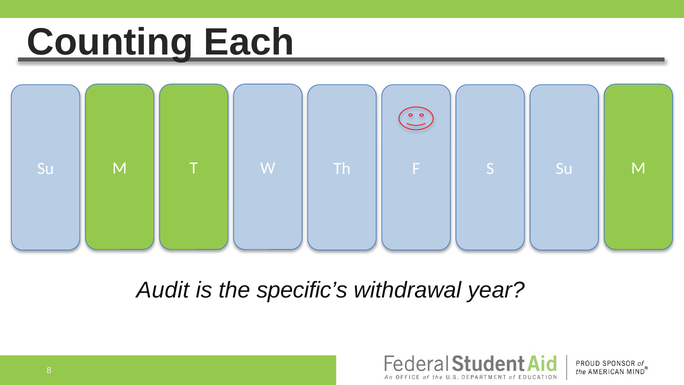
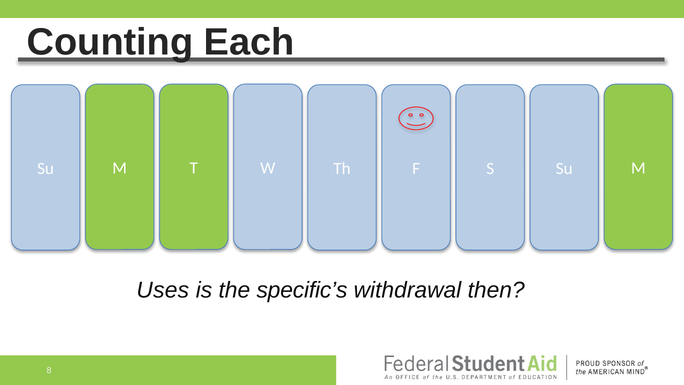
Audit: Audit -> Uses (163, 290)
year: year -> then (496, 290)
